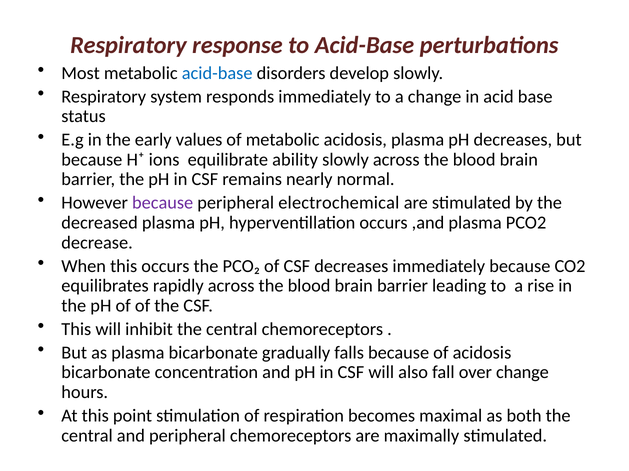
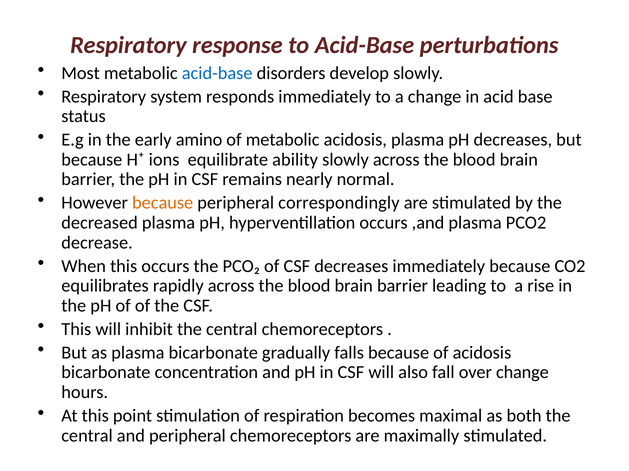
values: values -> amino (199, 140)
because colour: purple -> orange (163, 203)
electrochemical: electrochemical -> correspondingly (339, 203)
